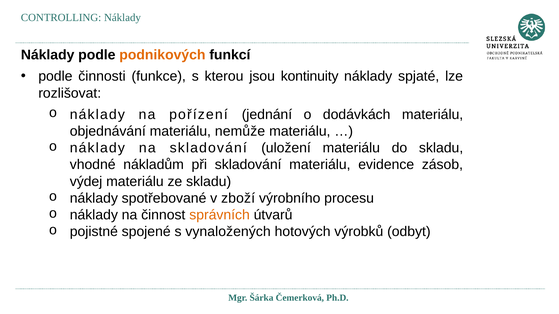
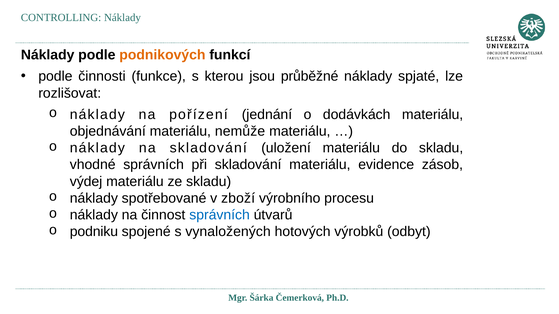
kontinuity: kontinuity -> průběžné (310, 76)
vhodné nákladům: nákladům -> správních (154, 165)
správních colour: orange -> blue (220, 215)
pojistné: pojistné -> podniku (94, 232)
